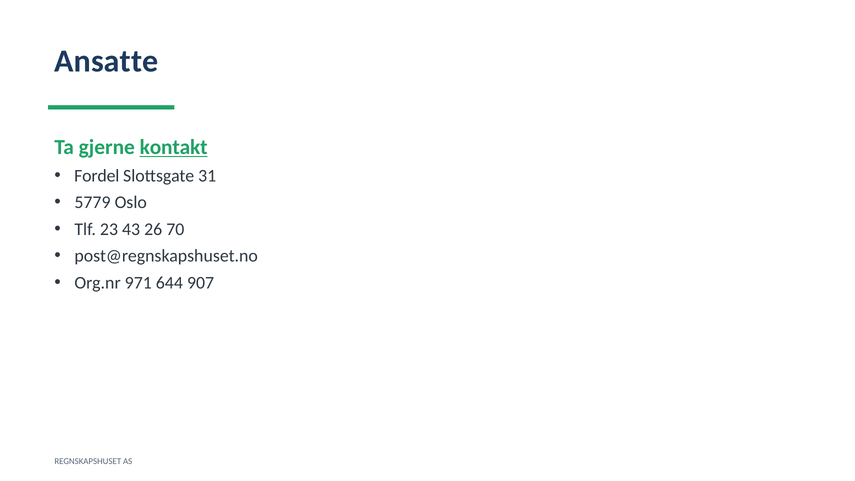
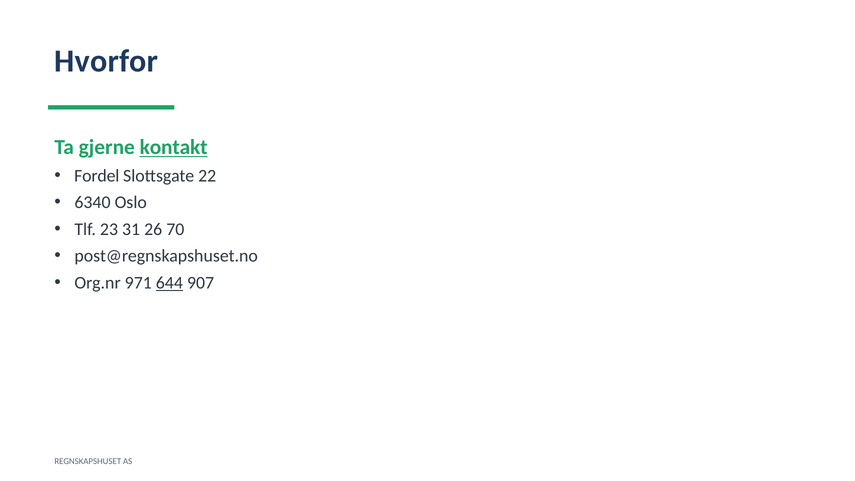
Ansatte: Ansatte -> Hvorfor (106, 61)
31: 31 -> 22 (207, 176)
5779: 5779 -> 6340 (92, 203)
43: 43 -> 31 (131, 229)
644 underline: none -> present (169, 283)
